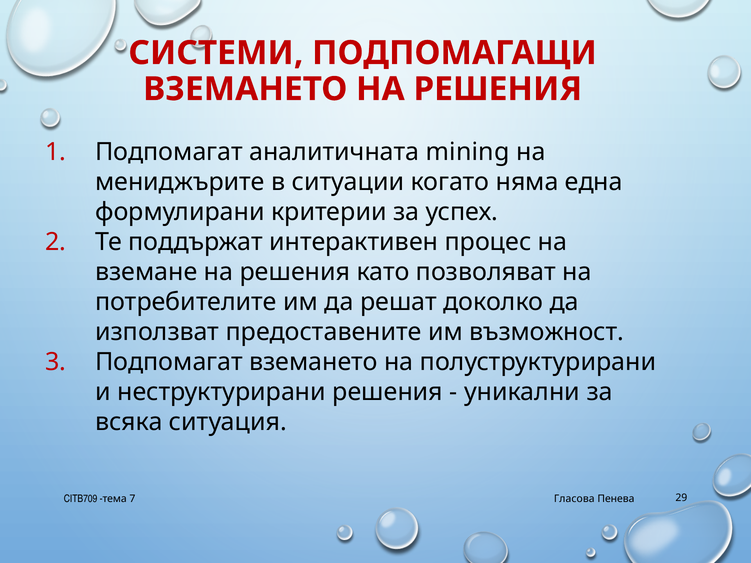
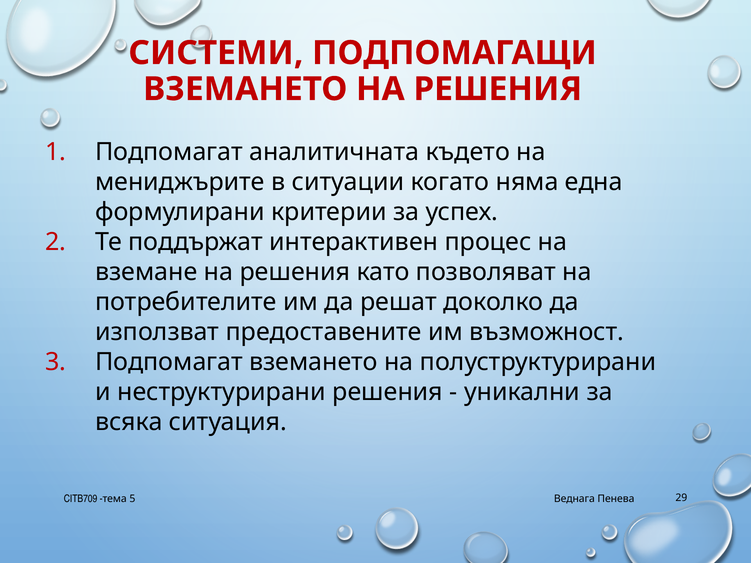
mining: mining -> където (468, 152)
7: 7 -> 5 (132, 499)
Гласова: Гласова -> Веднага (574, 499)
